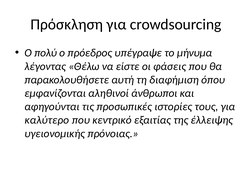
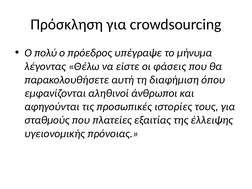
καλύτερο: καλύτερο -> σταθμούς (47, 120)
κεντρικό: κεντρικό -> πλατείες (112, 120)
